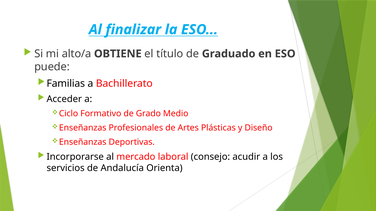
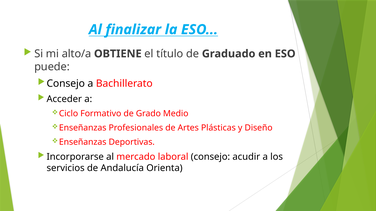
Familias: Familias -> Consejo (66, 84)
